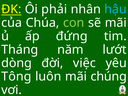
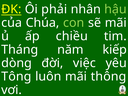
hậu colour: light blue -> light green (115, 9)
đứng: đứng -> chiều (72, 36)
lướt: lướt -> kiếp (115, 50)
chúng: chúng -> thông (109, 76)
